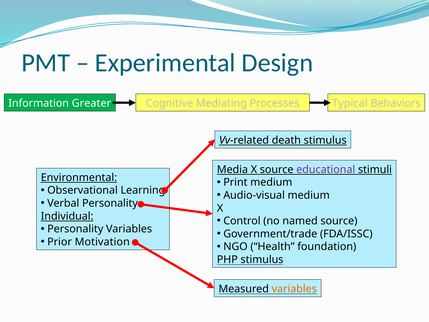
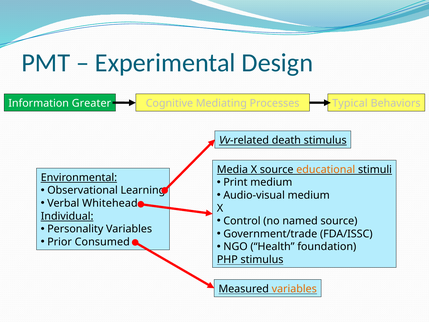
educational colour: purple -> orange (326, 169)
Verbal Personality: Personality -> Whitehead (110, 203)
Motivation: Motivation -> Consumed (102, 242)
